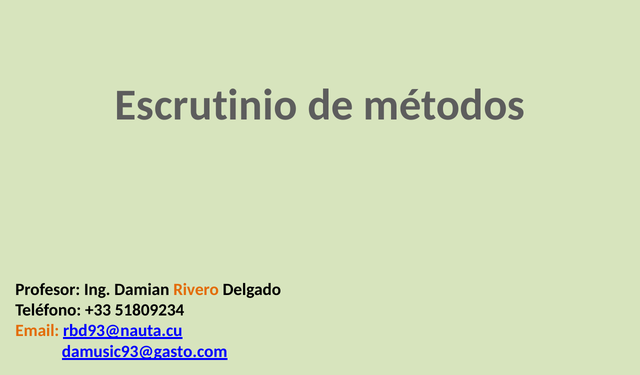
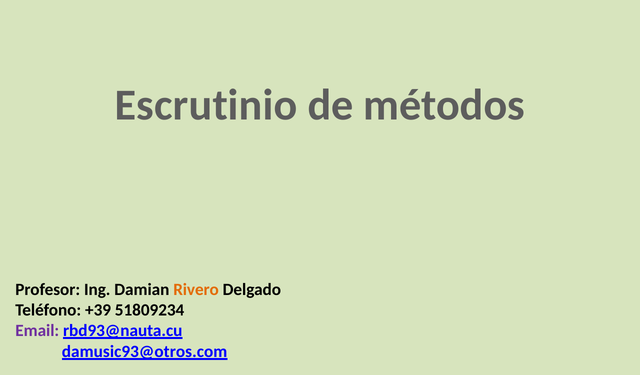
+33: +33 -> +39 (98, 310)
Email colour: orange -> purple (37, 331)
damusic93@gasto.com: damusic93@gasto.com -> damusic93@otros.com (145, 352)
